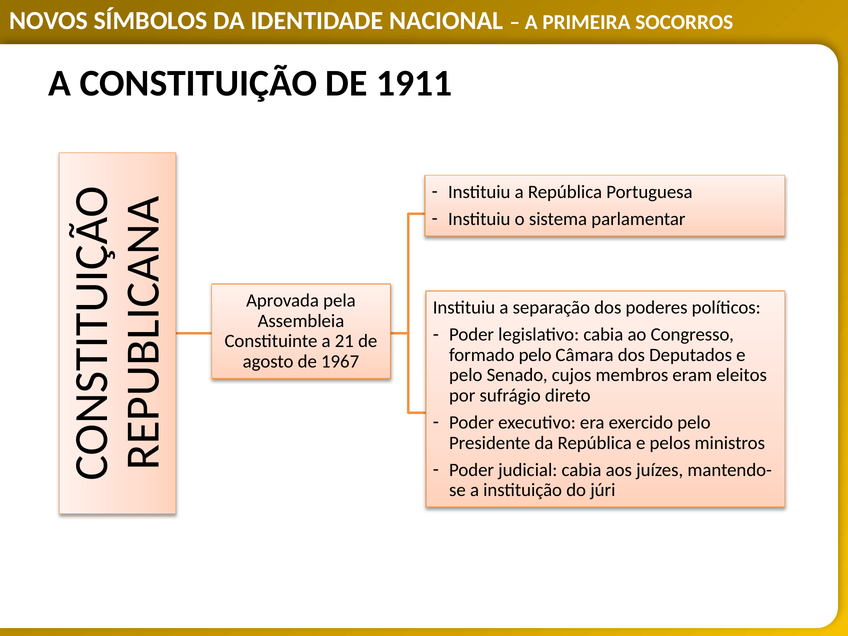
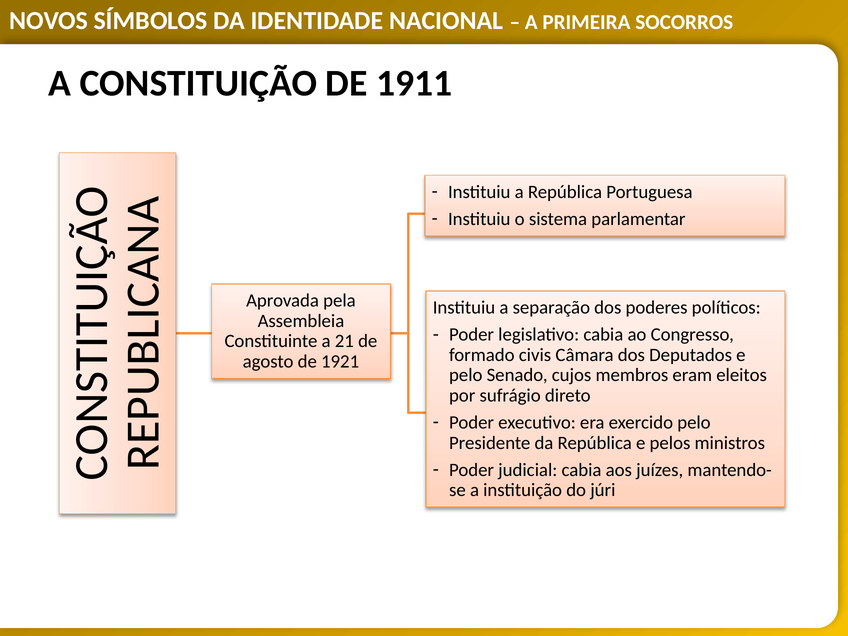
formado pelo: pelo -> civis (535, 355)
1967: 1967 -> 1921 (340, 362)
